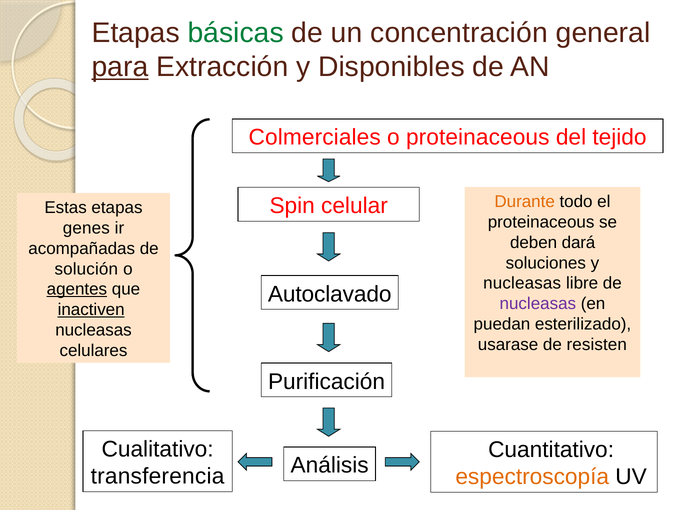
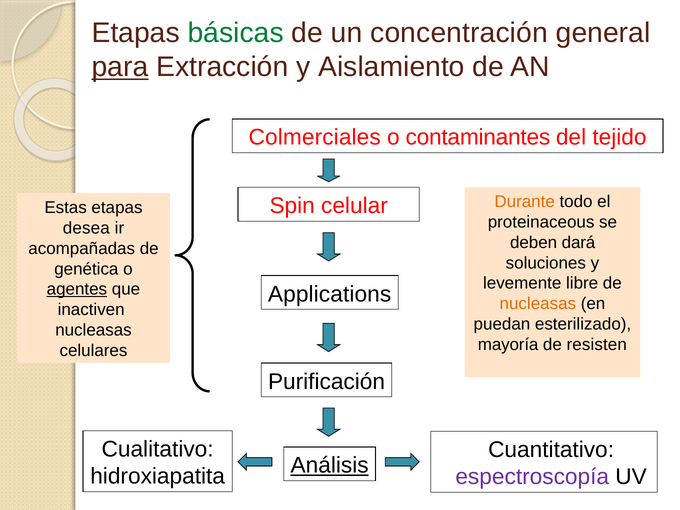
Disponibles: Disponibles -> Aislamiento (391, 67)
o proteinaceous: proteinaceous -> contaminantes (478, 138)
genes: genes -> desea (86, 228)
solución: solución -> genética (86, 269)
nucleasas: nucleasas -> levemente (522, 283)
Autoclavado: Autoclavado -> Applications (330, 294)
nucleasas colour: purple -> orange (538, 304)
inactiven underline: present -> none (91, 310)
usarase: usarase -> mayoría (508, 345)
Análisis underline: none -> present (330, 465)
transferencia: transferencia -> hidroxiapatita (158, 476)
espectroscopía colour: orange -> purple (532, 477)
